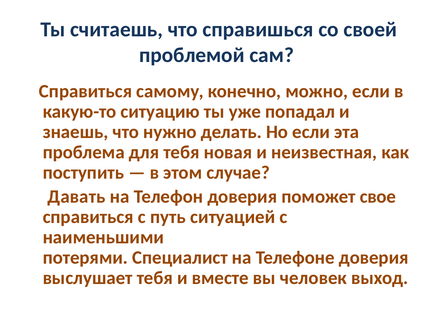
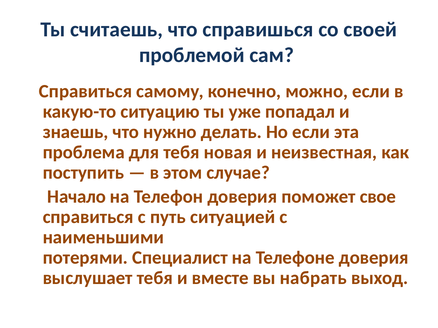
Давать: Давать -> Начало (77, 197)
человек: человек -> набрать (313, 278)
